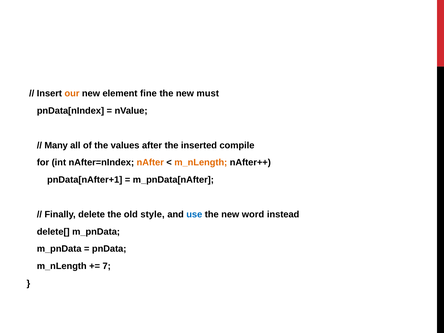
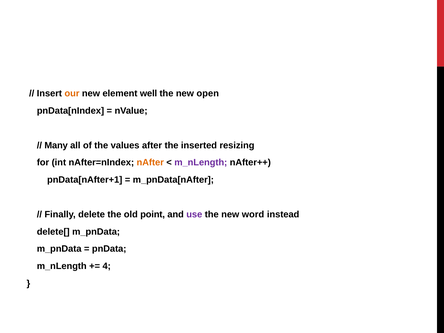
fine: fine -> well (149, 94)
must: must -> open (208, 94)
compile: compile -> resizing (237, 145)
m_nLength colour: orange -> purple (201, 163)
style: style -> point (153, 214)
use colour: blue -> purple (194, 214)
7: 7 -> 4 (107, 266)
